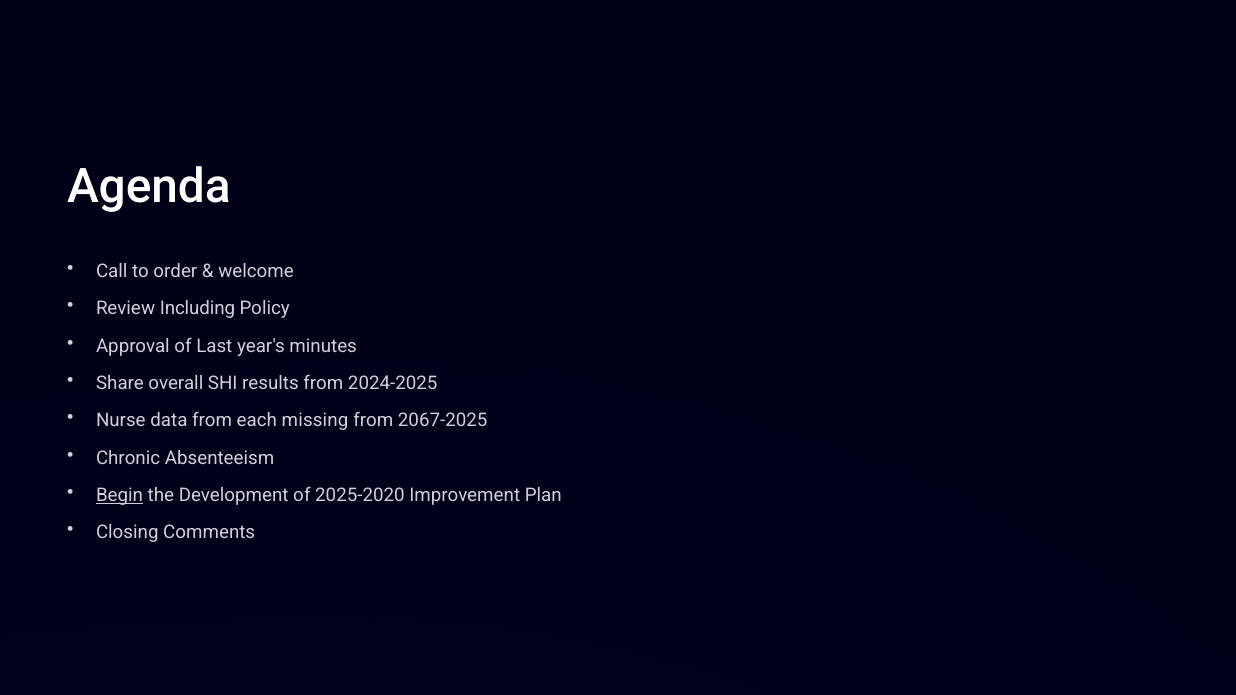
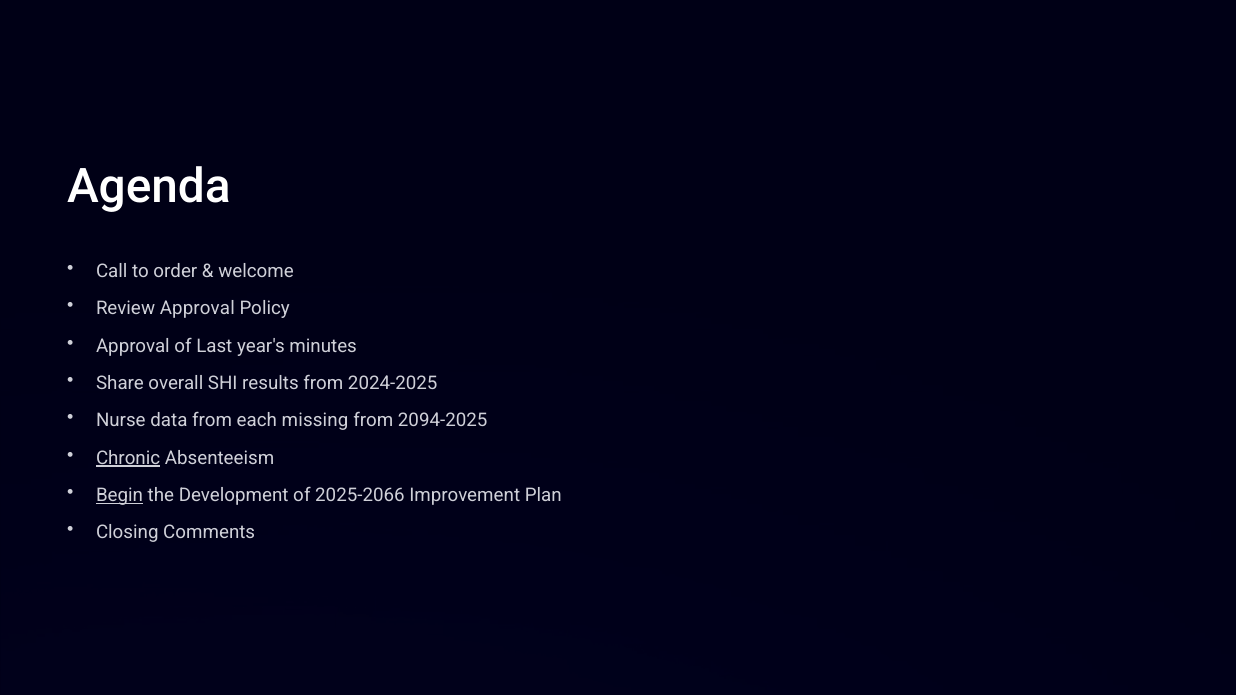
Review Including: Including -> Approval (197, 309)
2067-2025: 2067-2025 -> 2094-2025 (443, 421)
Chronic underline: none -> present (128, 458)
2025-2020: 2025-2020 -> 2025-2066 (360, 495)
